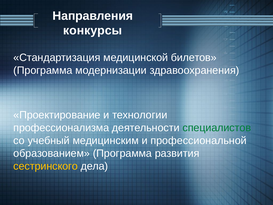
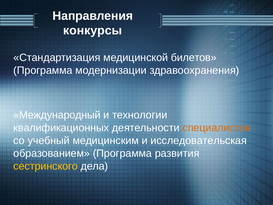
Проектирование: Проектирование -> Международный (57, 115)
профессионализма: профессионализма -> квалификационных (61, 128)
специалистов colour: green -> orange (217, 128)
профессиональной: профессиональной -> исследовательская (199, 140)
